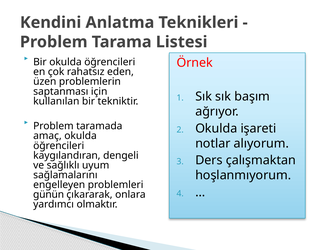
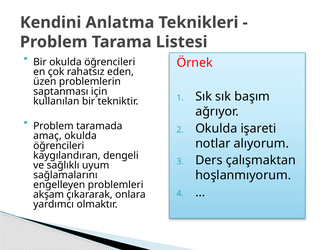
günün: günün -> akşam (49, 194)
